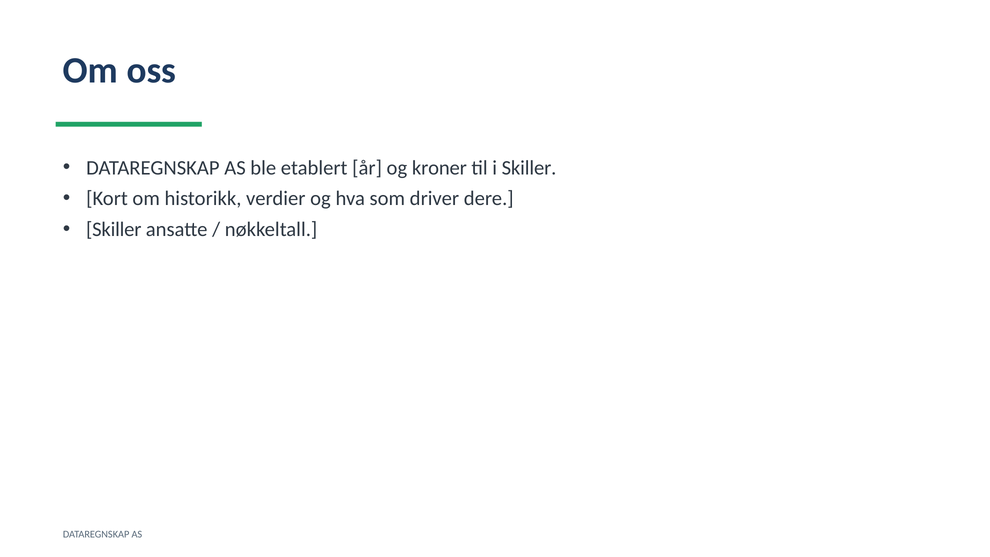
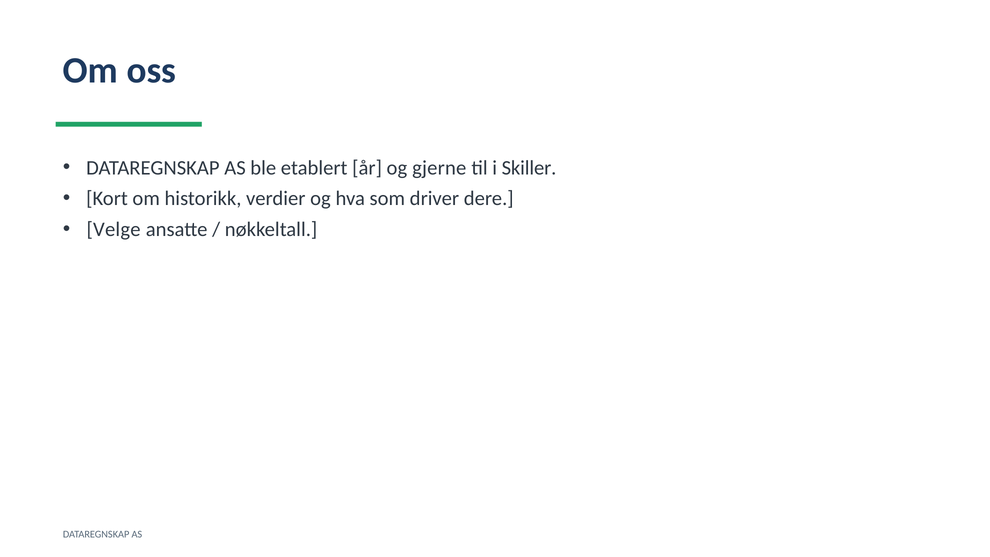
kroner: kroner -> gjerne (439, 168)
Skiller: Skiller -> Velge (114, 230)
